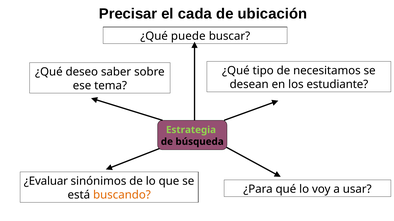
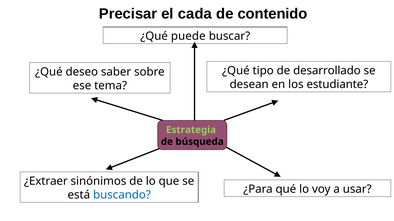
ubicación: ubicación -> contenido (272, 14)
necesitamos: necesitamos -> desarrollado (327, 71)
¿Evaluar: ¿Evaluar -> ¿Extraer (46, 182)
buscando colour: orange -> blue (122, 195)
